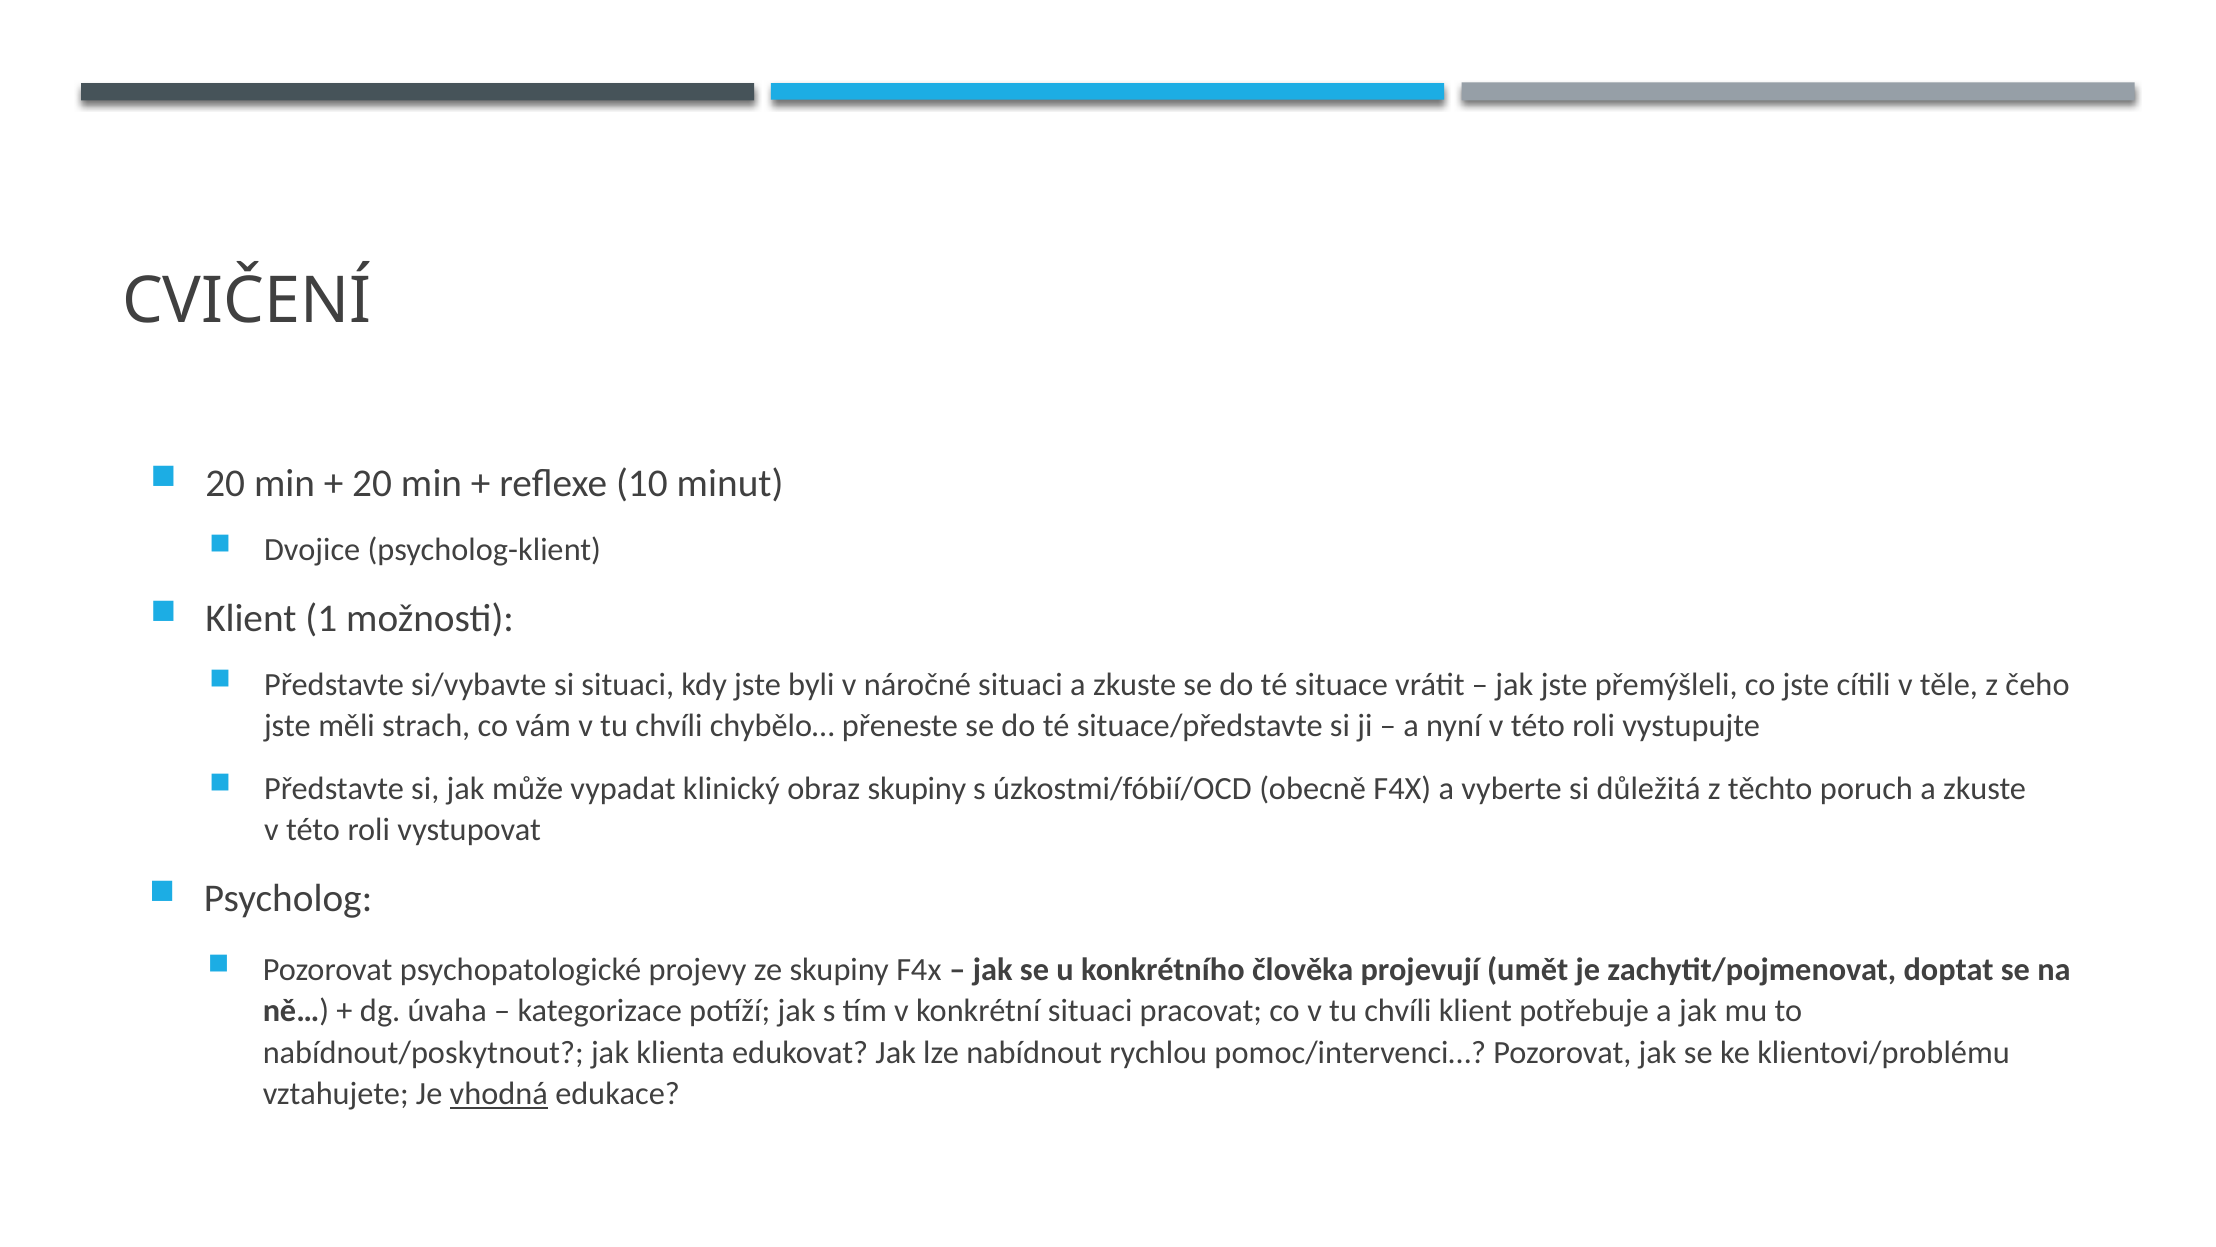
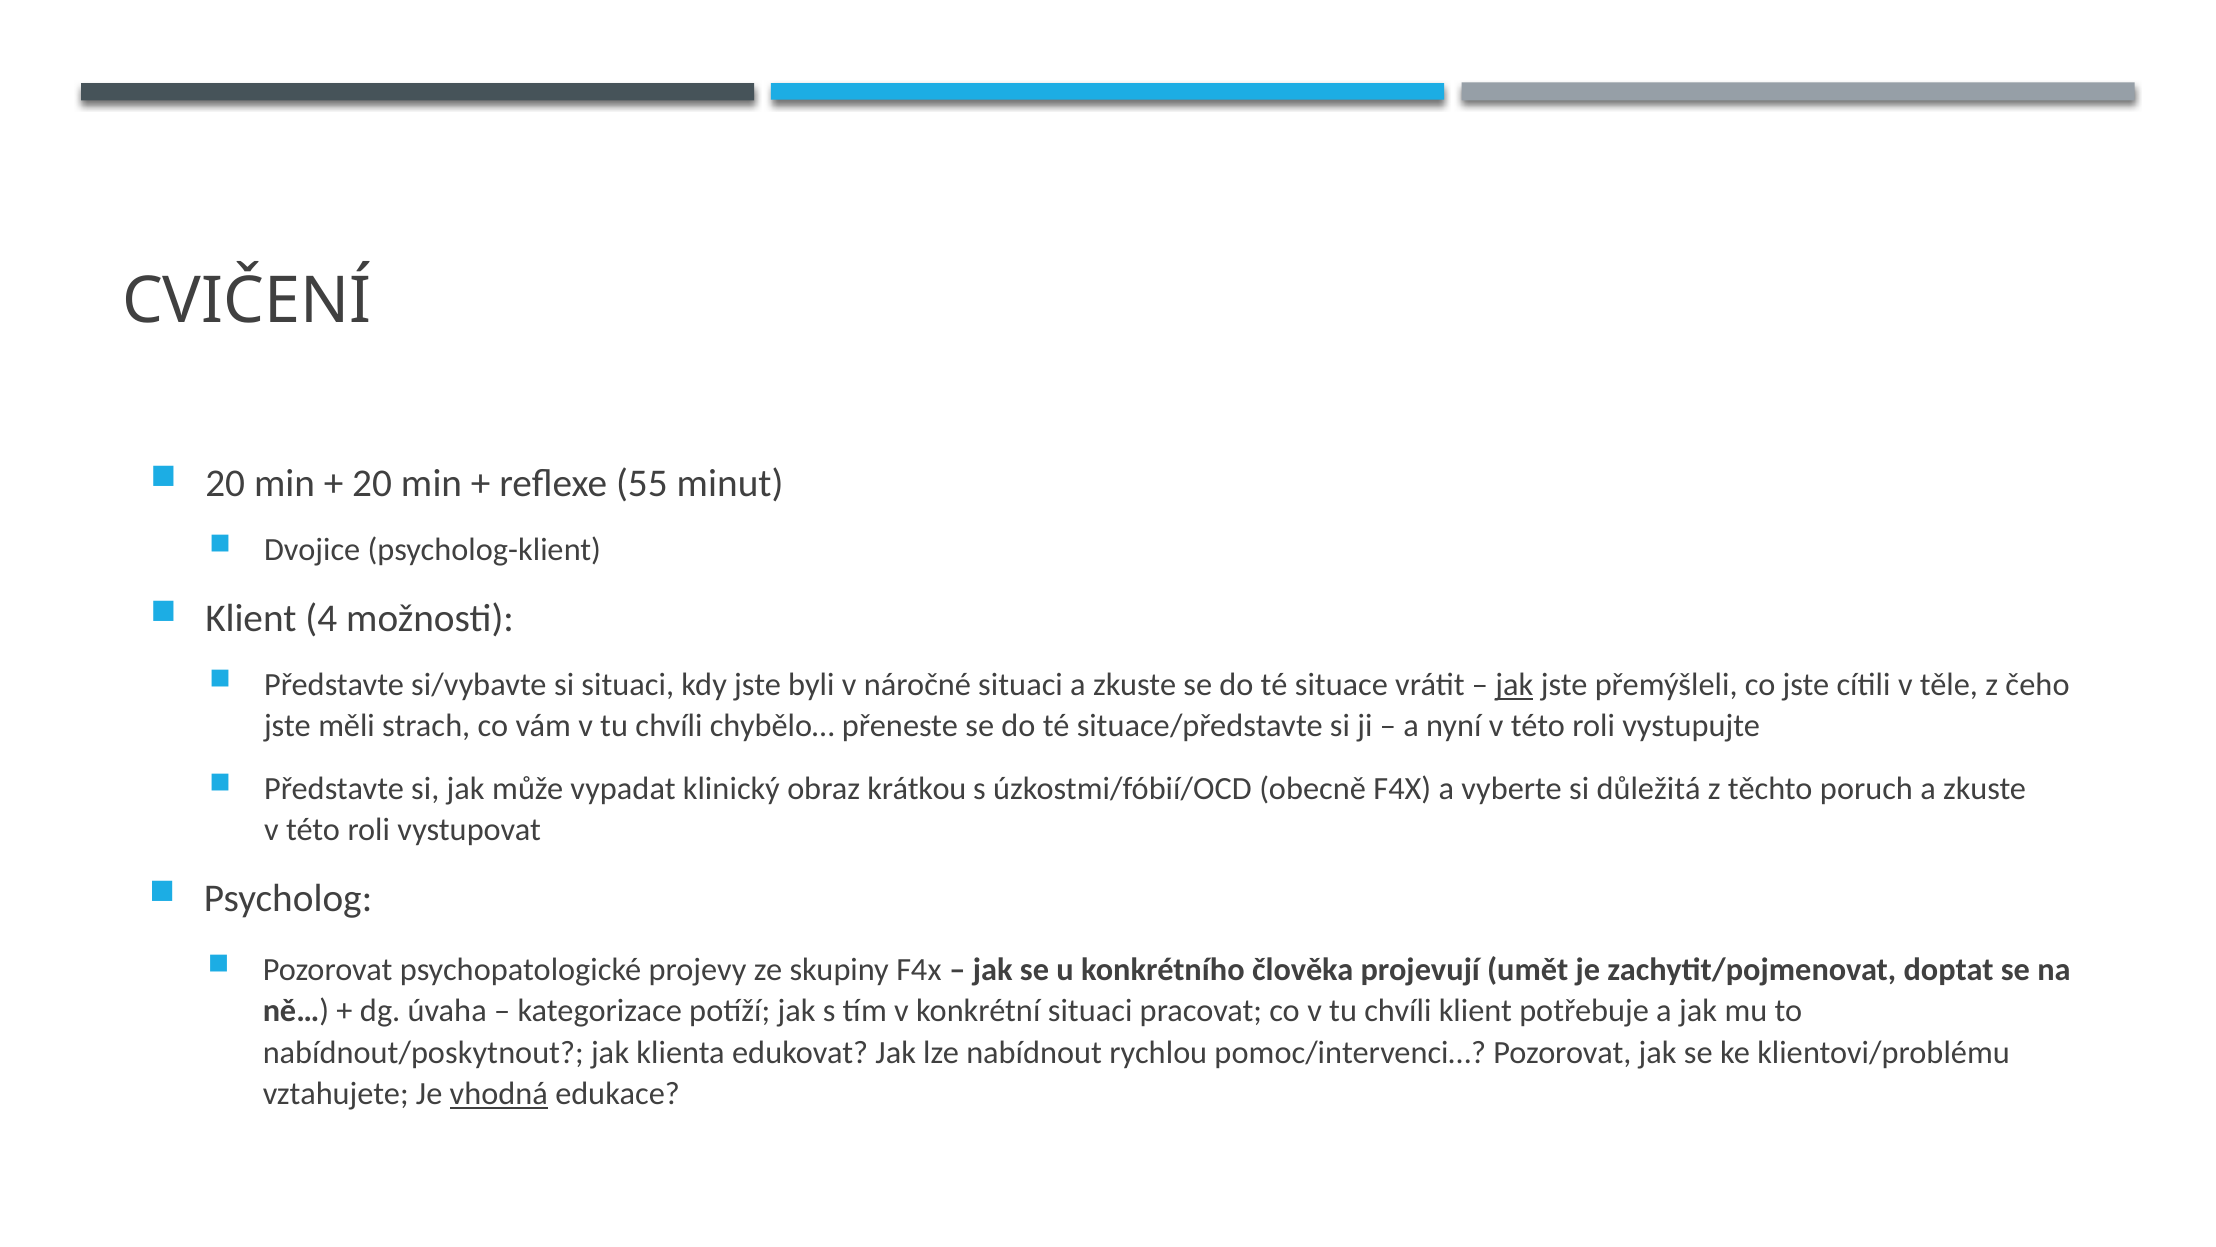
10: 10 -> 55 (642, 484)
1: 1 -> 4 (321, 618)
jak underline: none -> present (1514, 684)
obraz skupiny: skupiny -> krátkou (917, 788)
